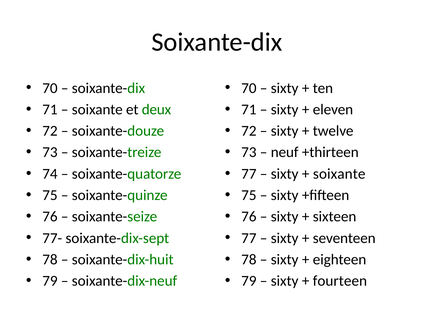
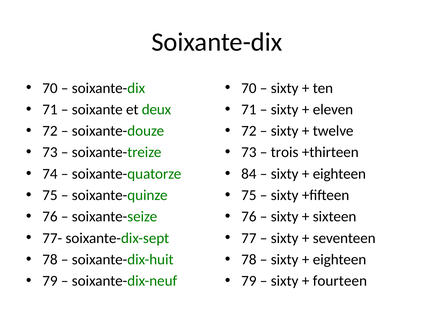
neuf: neuf -> trois (285, 153)
77: 77 -> 84 (249, 174)
soixante: soixante -> eighteen (339, 174)
